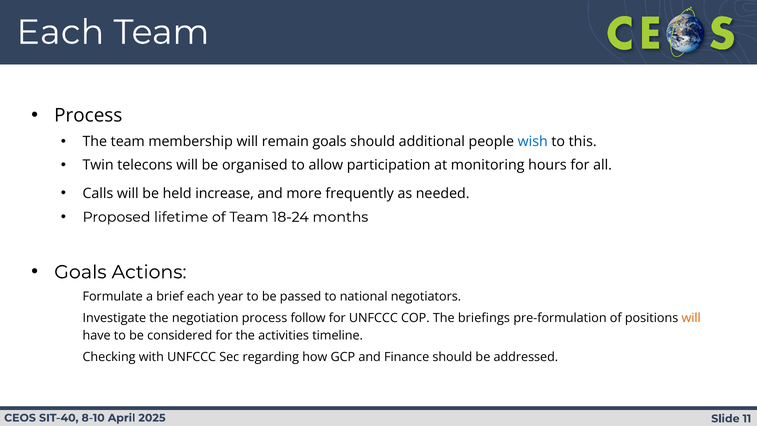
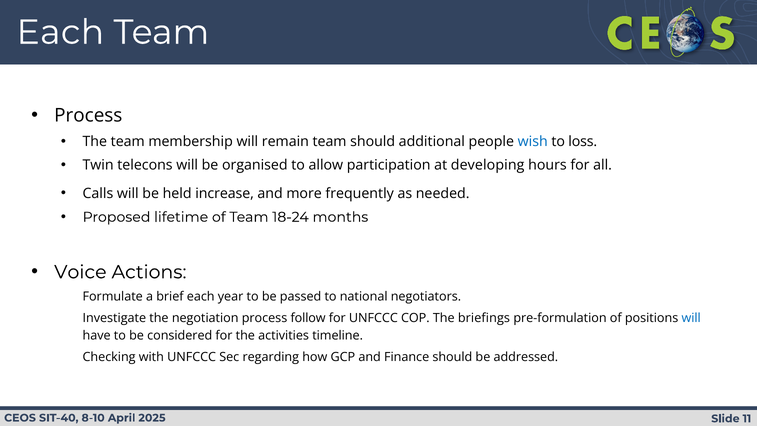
remain goals: goals -> team (330, 142)
this: this -> loss (583, 142)
monitoring: monitoring -> developing (488, 165)
Goals: Goals -> Voice (80, 272)
will colour: orange -> blue (691, 318)
